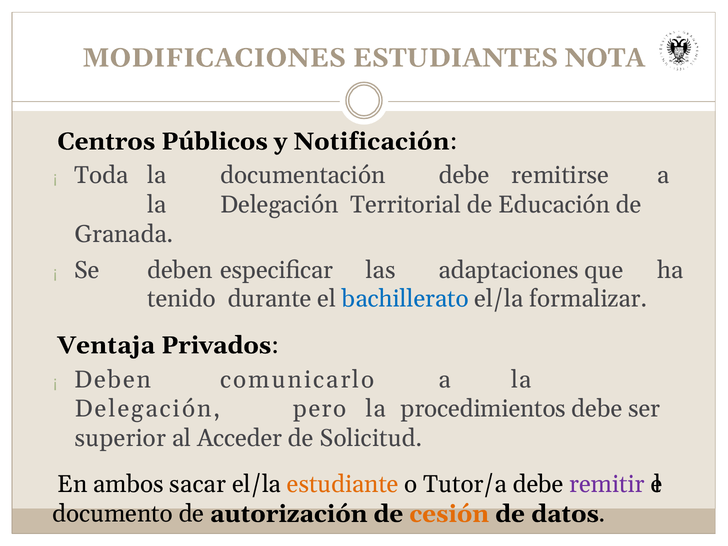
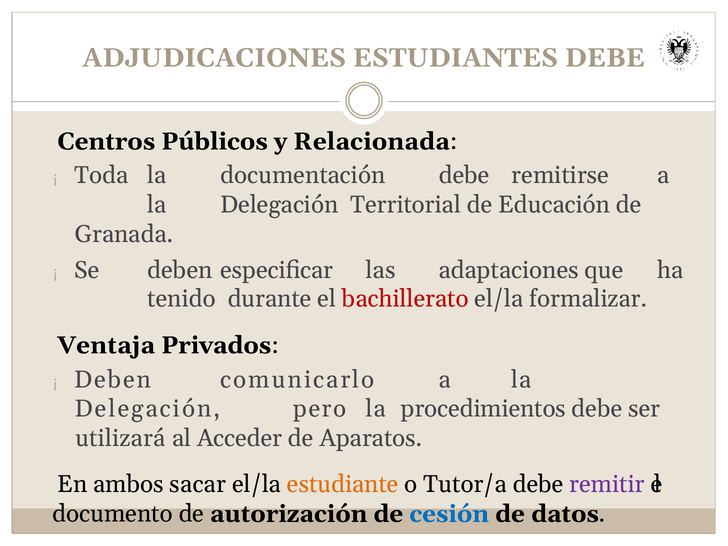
MODIFICACIONES: MODIFICACIONES -> ADJUDICACIONES (214, 58)
ESTUDIANTES NOTA: NOTA -> DEBE (605, 58)
Notificación: Notificación -> Relacionada (372, 141)
bachillerato colour: blue -> red (405, 299)
superior: superior -> utilizará (120, 438)
Solicitud: Solicitud -> Aparatos (371, 438)
cesión colour: orange -> blue (449, 514)
